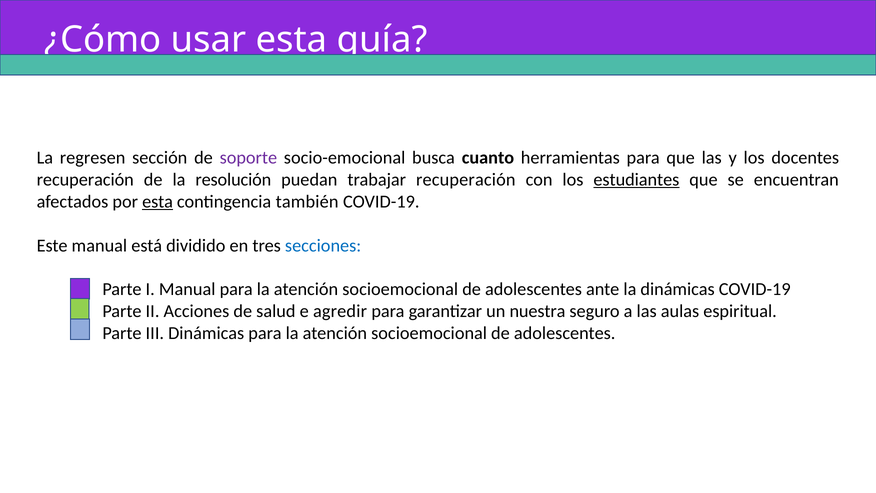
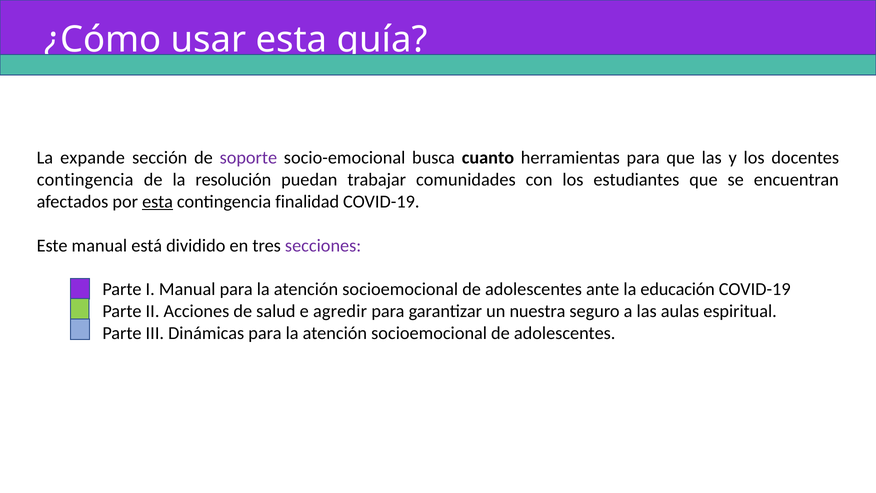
regresen: regresen -> expande (93, 158)
recuperación: recuperación -> contingencia (85, 180)
trabajar recuperación: recuperación -> comunidades (466, 180)
estudiantes underline: present -> none (636, 180)
también: también -> finalidad (307, 202)
secciones colour: blue -> purple (323, 245)
la dinámicas: dinámicas -> educación (678, 289)
